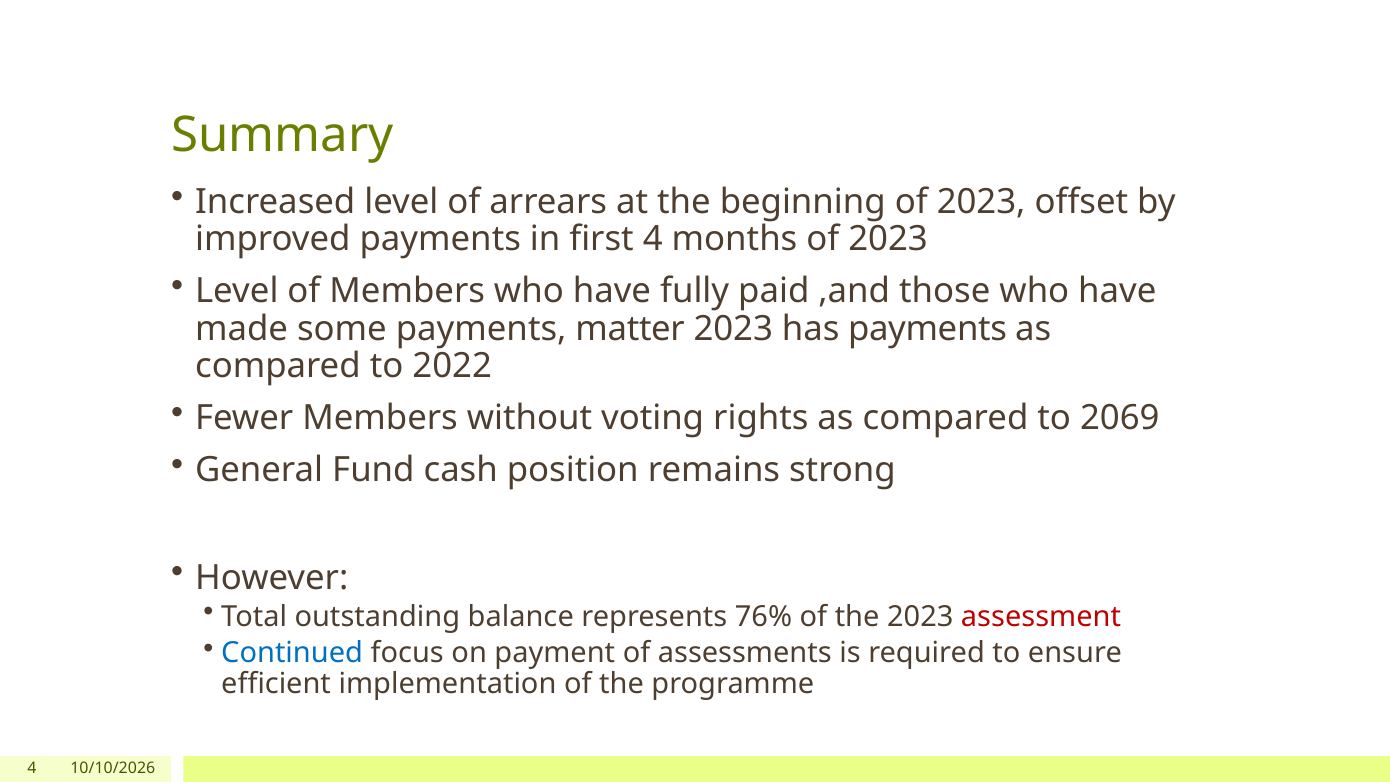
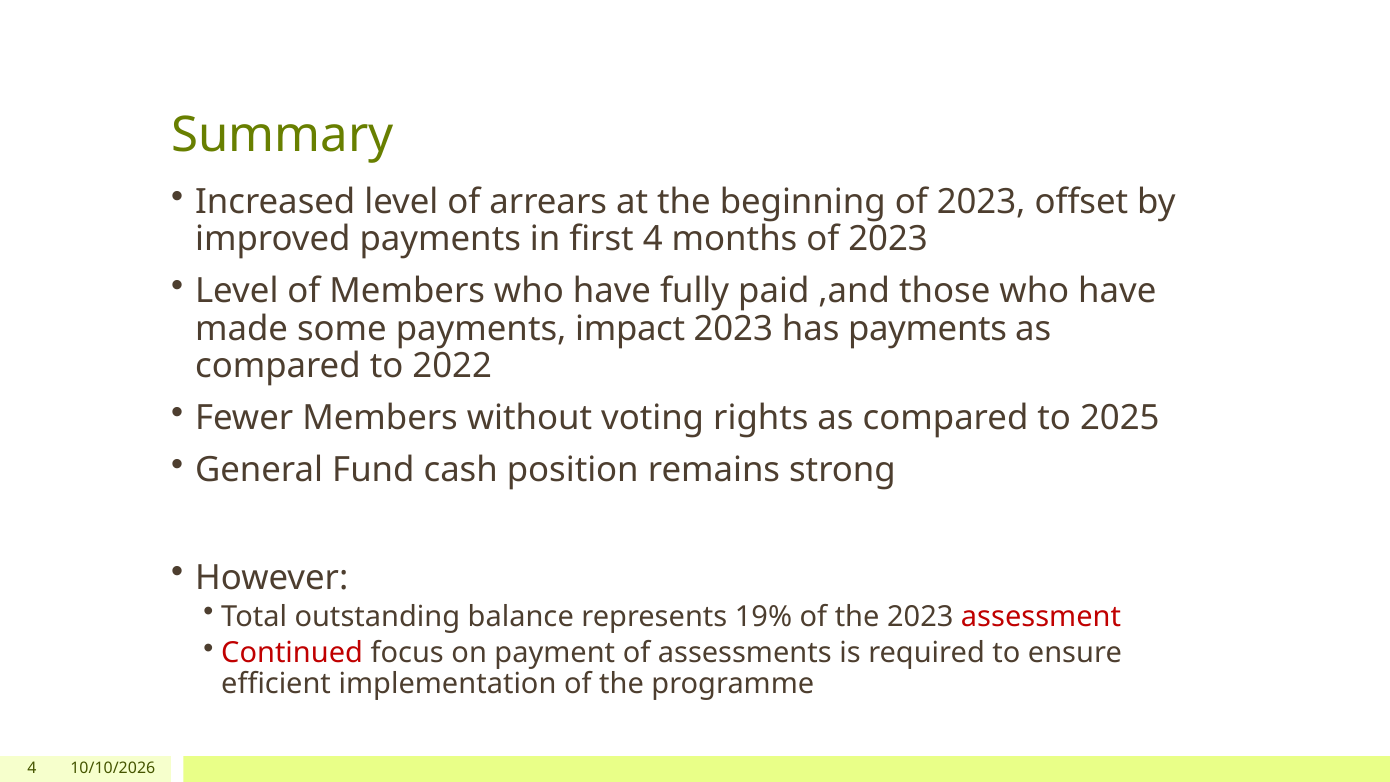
matter: matter -> impact (630, 329)
2069: 2069 -> 2025 (1120, 418)
76%: 76% -> 19% (763, 617)
Continued colour: blue -> red (292, 653)
